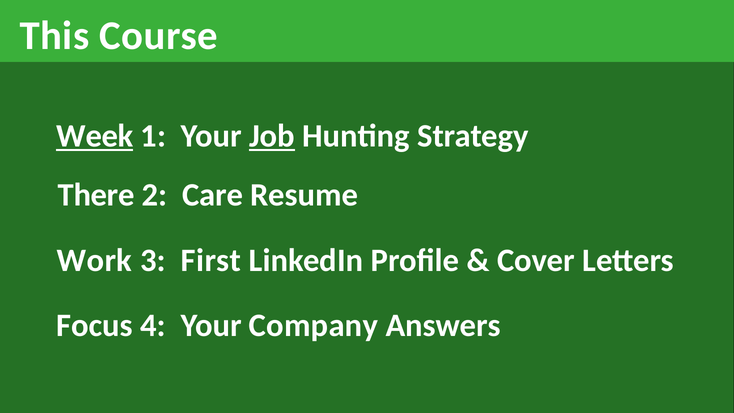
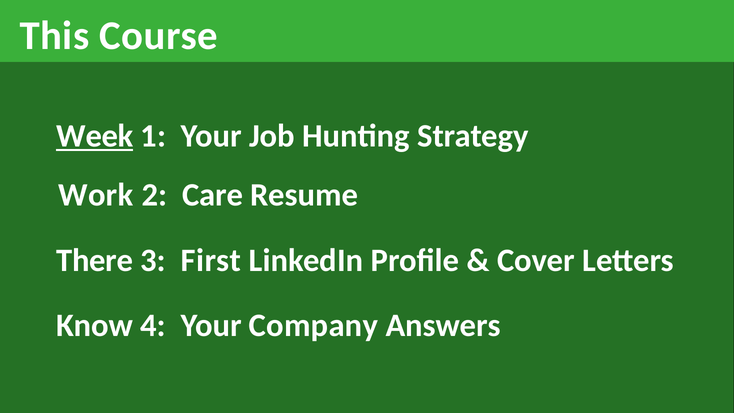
Job underline: present -> none (272, 136)
There: There -> Work (96, 195)
Work: Work -> There (95, 260)
Focus: Focus -> Know (95, 325)
